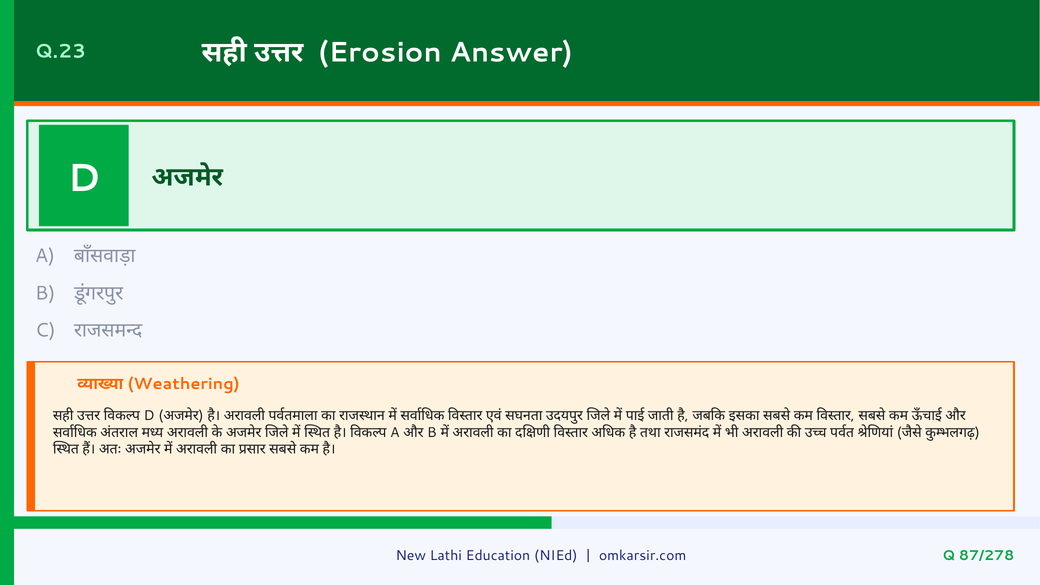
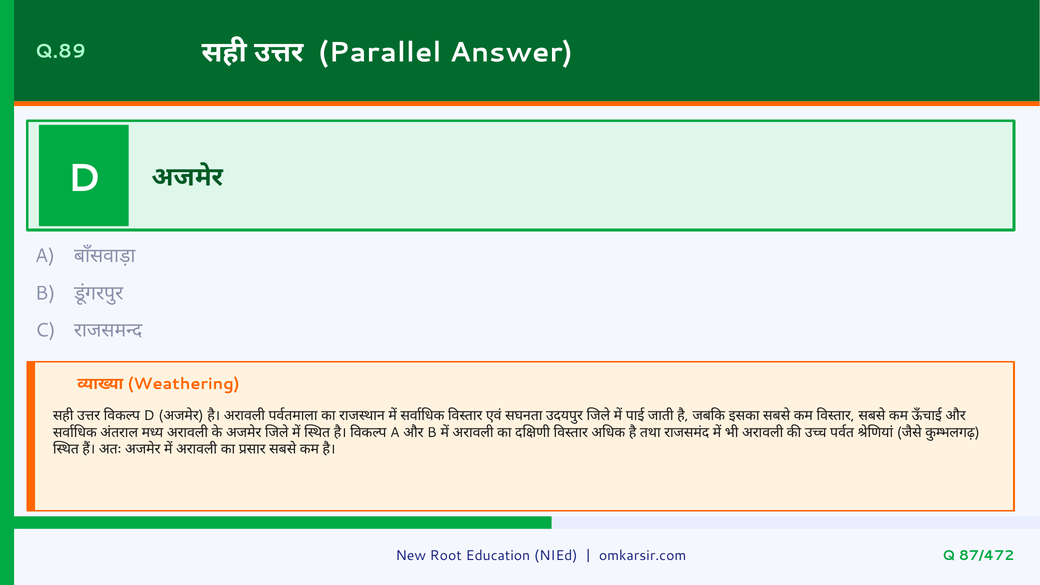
Q.23: Q.23 -> Q.89 (60, 51)
Erosion: Erosion -> Parallel (380, 53)
Lathi: Lathi -> Root (446, 556)
87/278: 87/278 -> 87/472 (987, 556)
